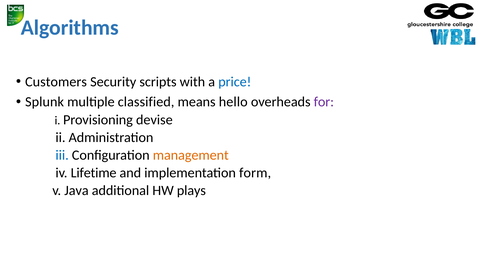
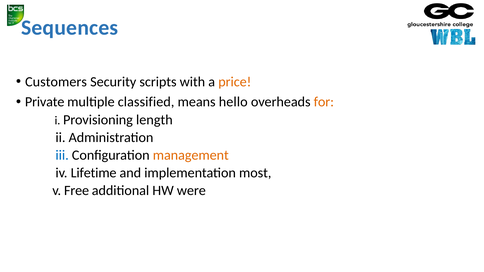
Algorithms: Algorithms -> Sequences (70, 28)
price colour: blue -> orange (235, 82)
Splunk: Splunk -> Private (45, 102)
for colour: purple -> orange (324, 102)
devise: devise -> length (154, 120)
form: form -> most (255, 173)
Java: Java -> Free (77, 191)
plays: plays -> were (191, 191)
